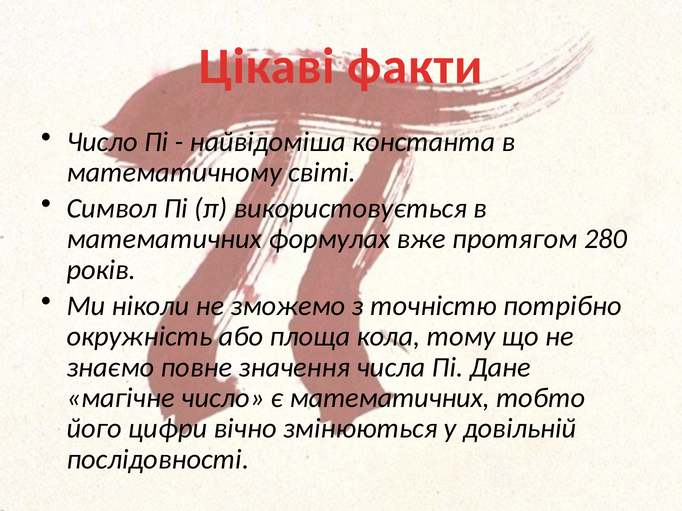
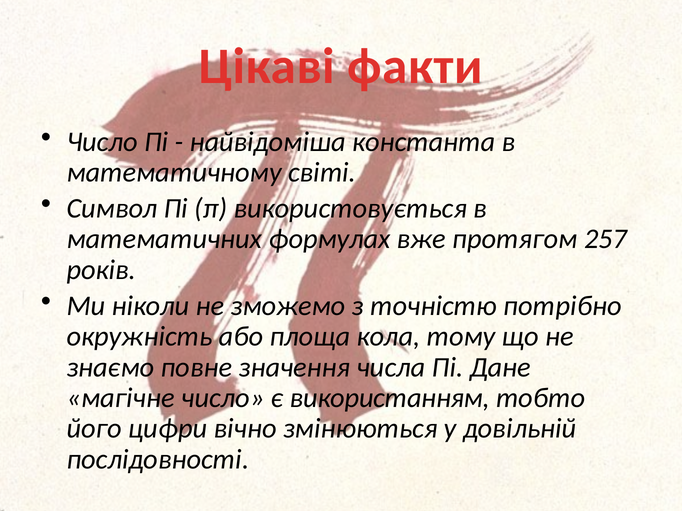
280: 280 -> 257 (606, 239)
є математичних: математичних -> використанням (390, 398)
